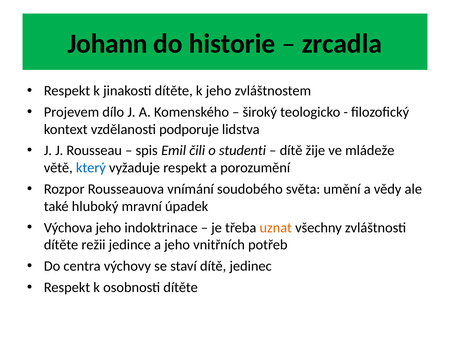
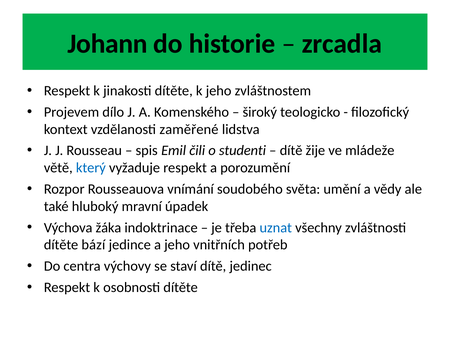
podporuje: podporuje -> zaměřené (189, 129)
Výchova jeho: jeho -> žáka (108, 227)
uznat colour: orange -> blue (276, 227)
režii: režii -> bází (93, 245)
